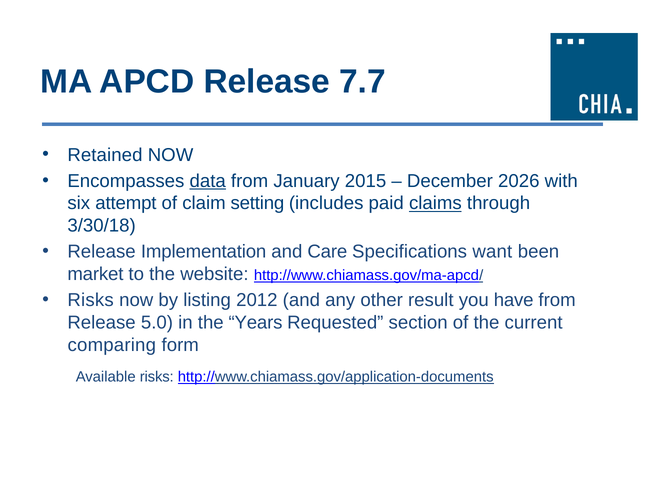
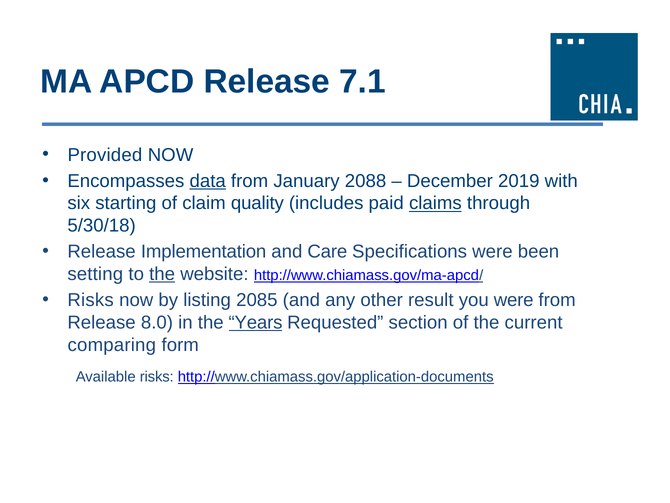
7.7: 7.7 -> 7.1 (363, 81)
Retained: Retained -> Provided (105, 155)
2015: 2015 -> 2088 (366, 181)
2026: 2026 -> 2019 (519, 181)
attempt: attempt -> starting (126, 203)
setting: setting -> quality (257, 203)
3/30/18: 3/30/18 -> 5/30/18 (102, 225)
Specifications want: want -> were (492, 252)
market: market -> setting (95, 274)
the underline: none -> present (162, 274)
2012: 2012 -> 2085 (257, 300)
you have: have -> were (514, 300)
5.0: 5.0 -> 8.0 (157, 322)
Years underline: none -> present (256, 322)
